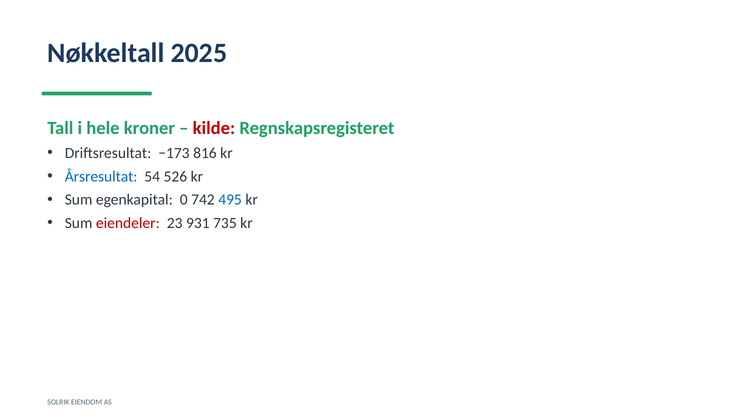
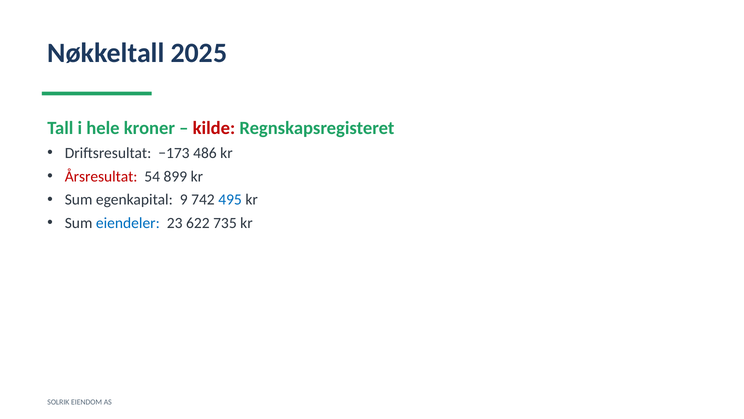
816: 816 -> 486 (205, 153)
Årsresultat colour: blue -> red (101, 176)
526: 526 -> 899 (175, 176)
0: 0 -> 9 (184, 200)
eiendeler colour: red -> blue (128, 223)
931: 931 -> 622 (198, 223)
